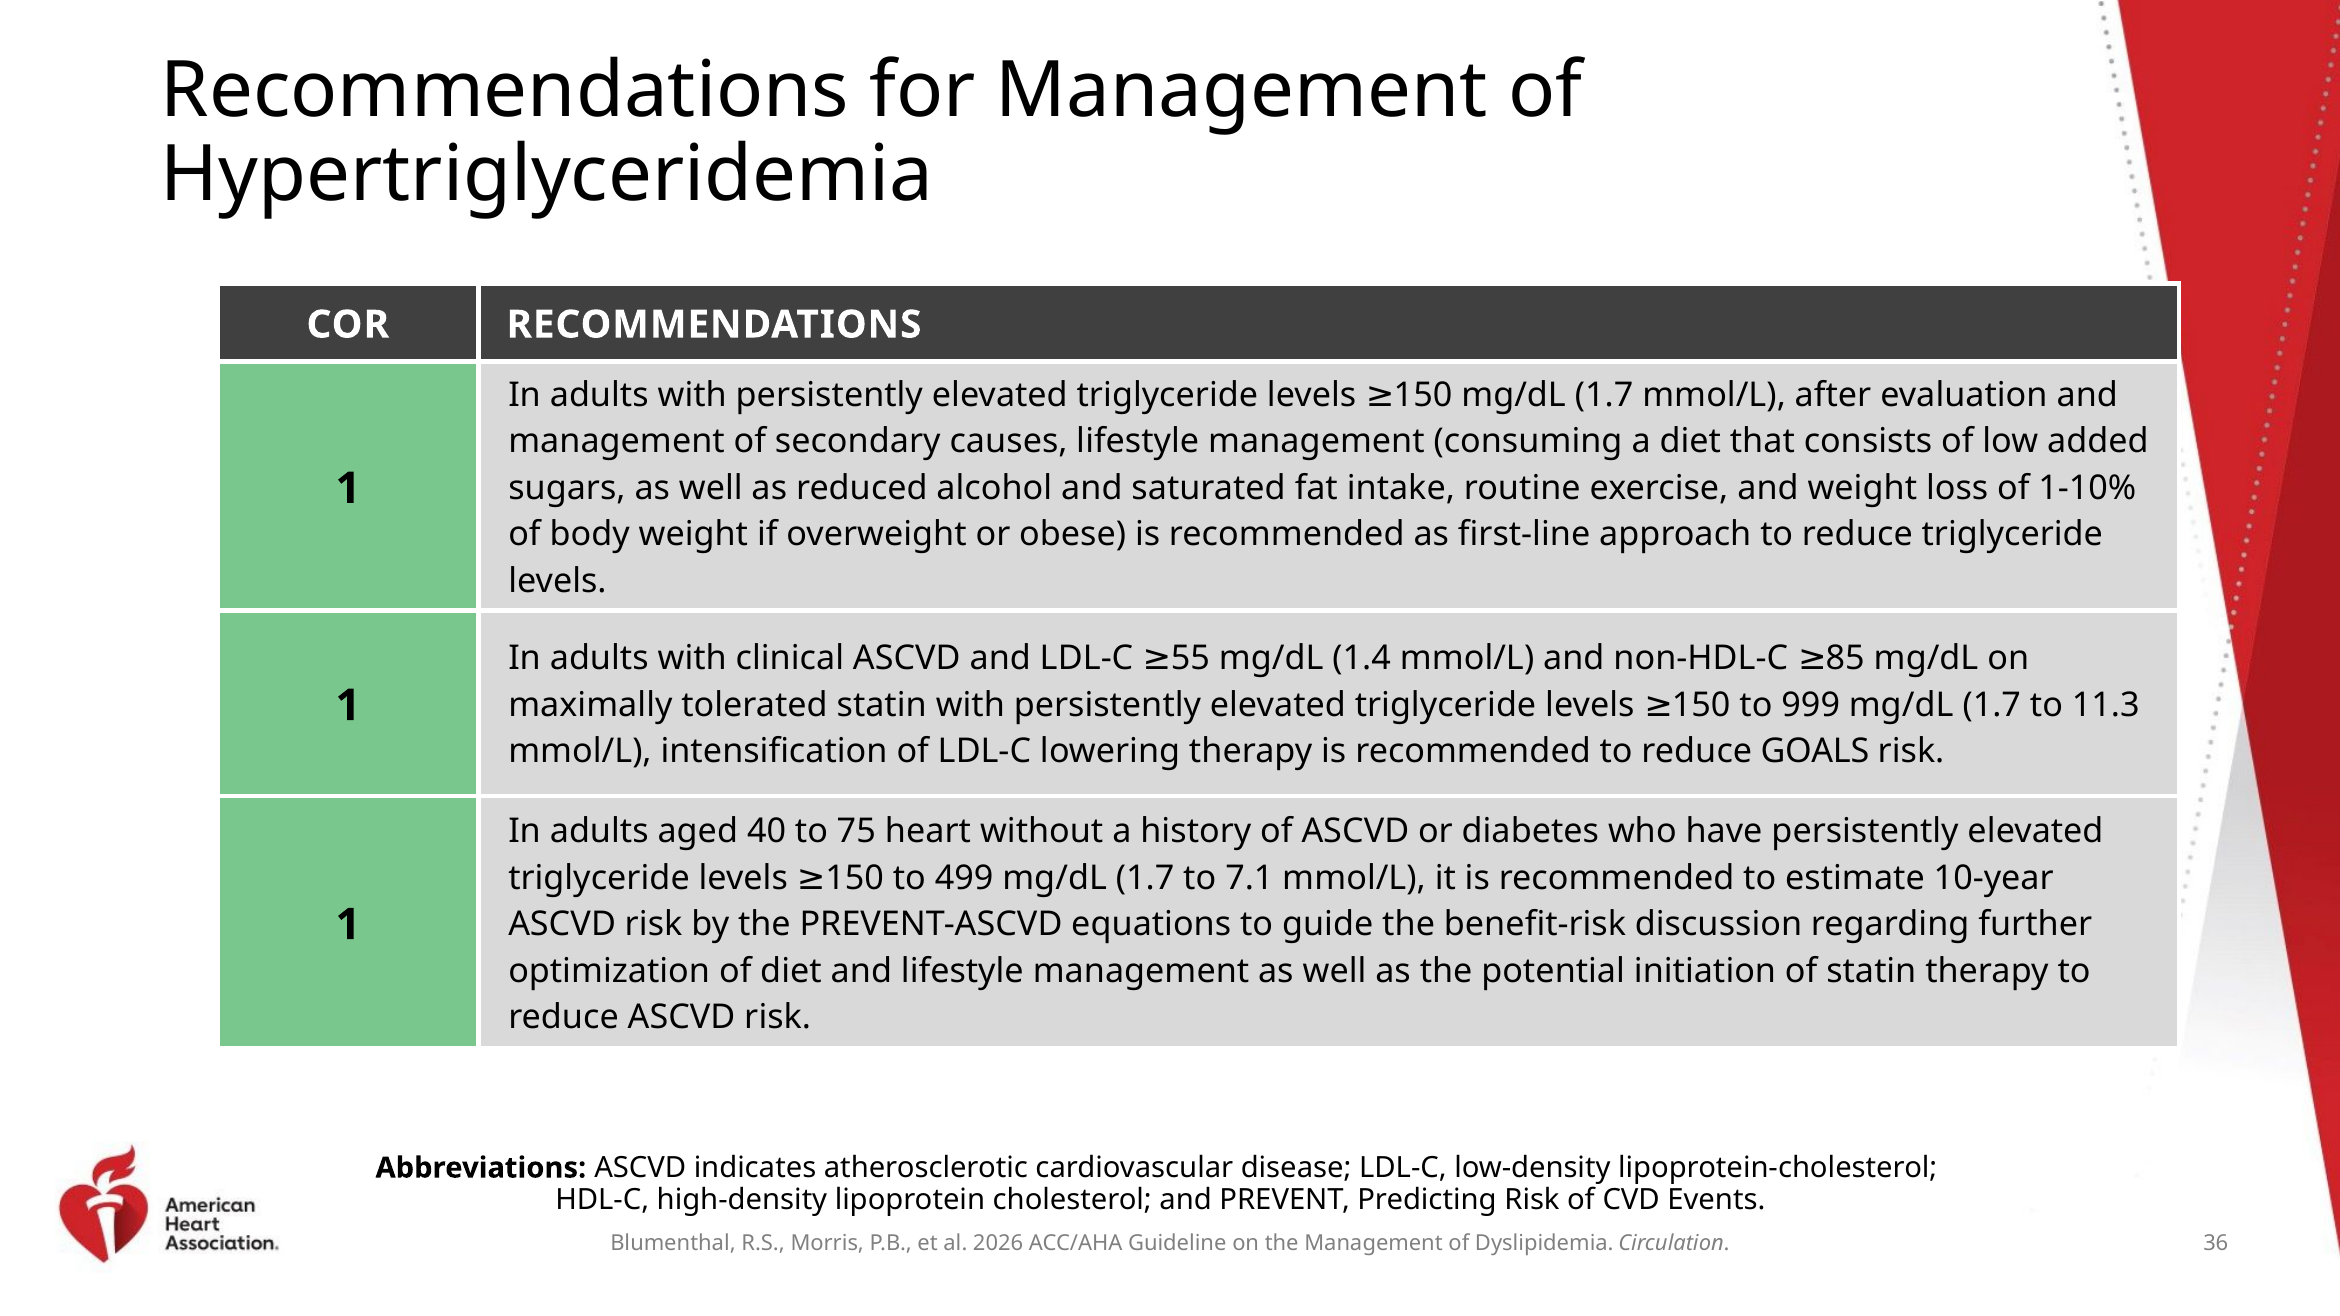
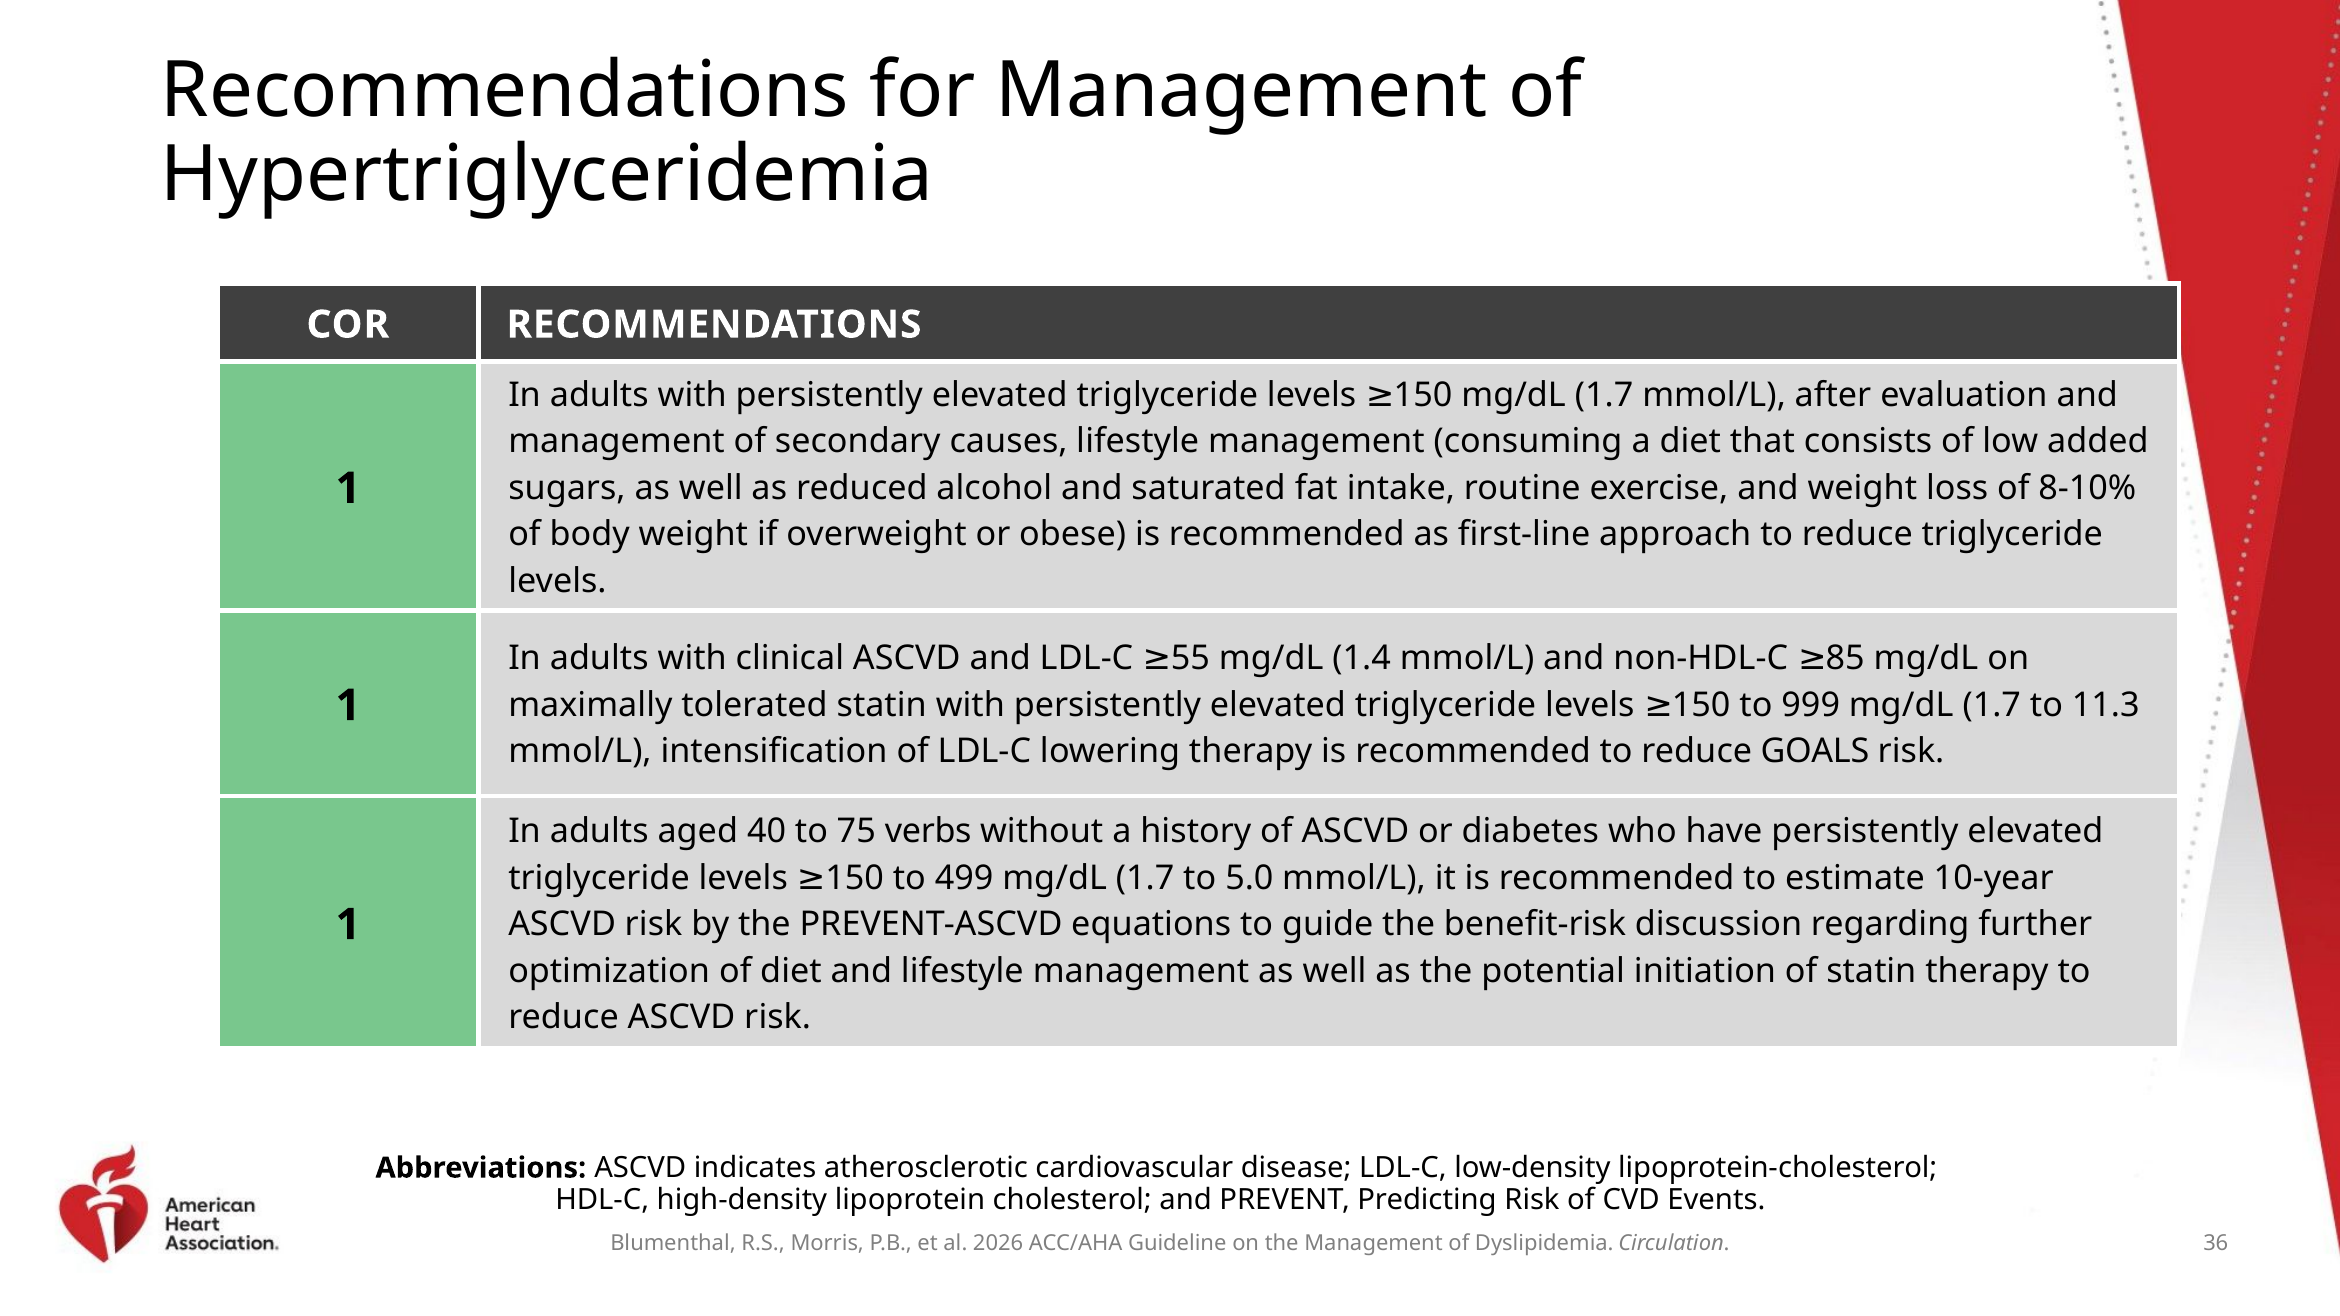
1-10%: 1-10% -> 8-10% (2087, 488)
heart: heart -> verbs (928, 831)
7.1: 7.1 -> 5.0 (1249, 878)
